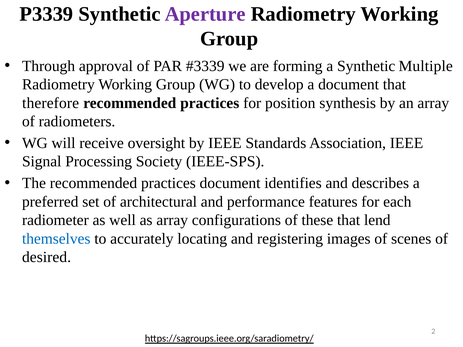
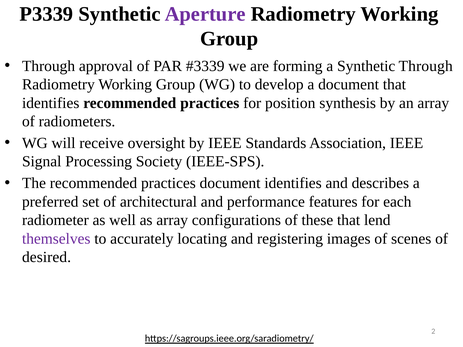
Synthetic Multiple: Multiple -> Through (426, 66)
therefore: therefore -> identifies (51, 103)
themselves colour: blue -> purple (56, 239)
